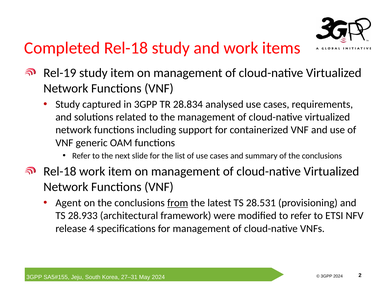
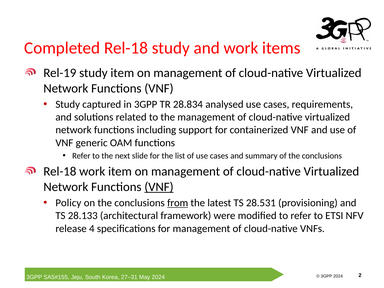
VNF underline: none -> present (159, 187)
Agent: Agent -> Policy (68, 203)
28.933: 28.933 -> 28.133 (83, 216)
